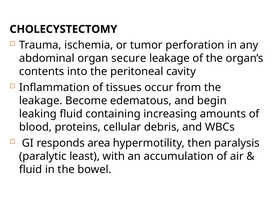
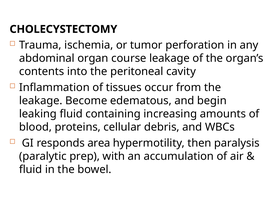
secure: secure -> course (129, 58)
least: least -> prep (85, 157)
